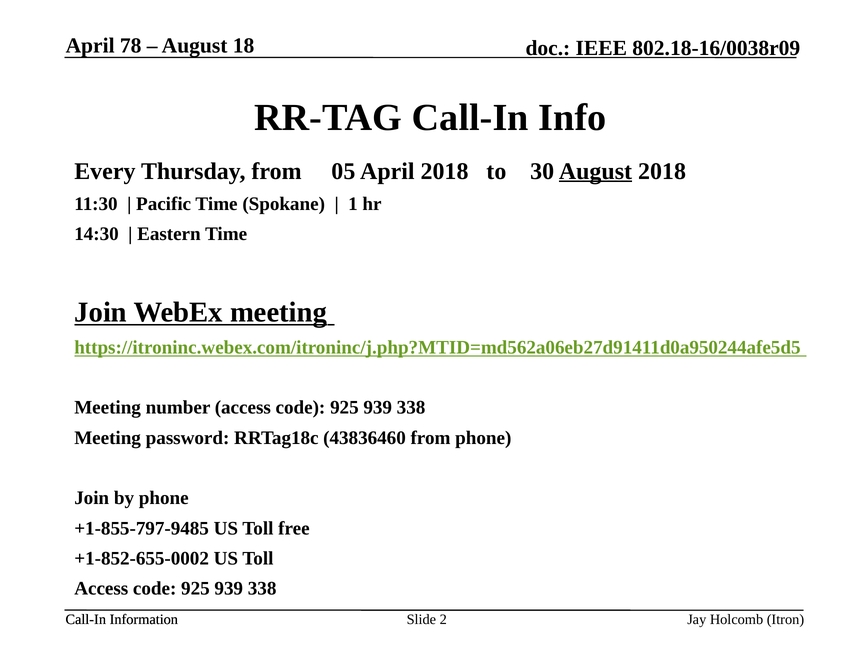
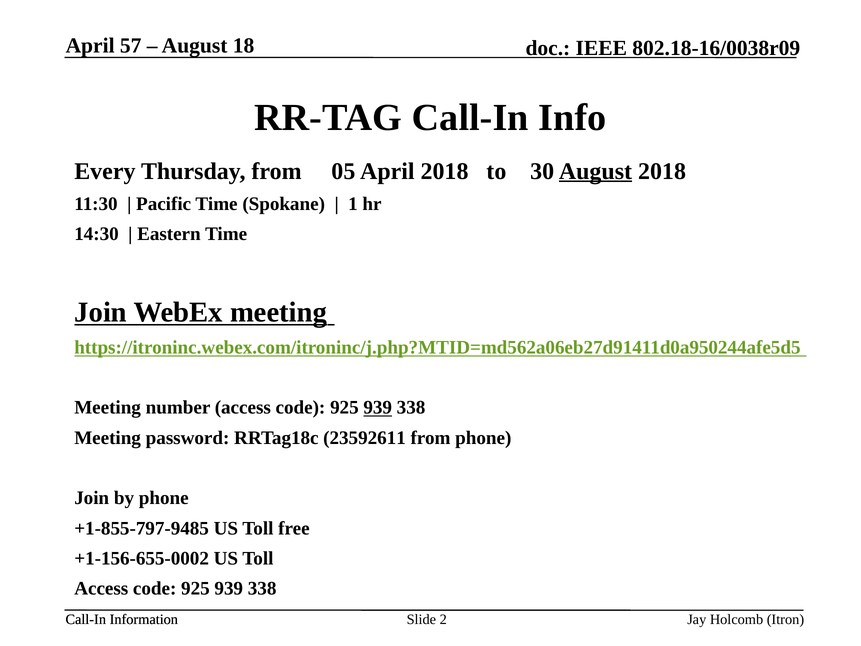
78: 78 -> 57 (131, 46)
939 underline: none -> present (378, 408)
43836460: 43836460 -> 23592611 (365, 438)
+1-852-655-0002: +1-852-655-0002 -> +1-156-655-0002 (142, 558)
